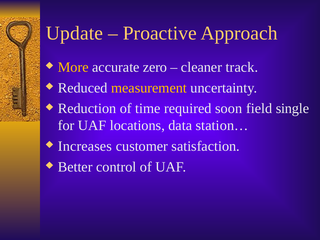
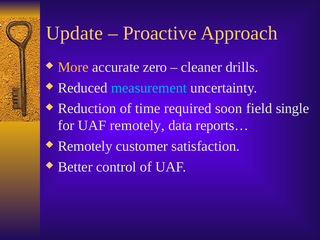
track: track -> drills (242, 67)
measurement colour: yellow -> light blue (149, 88)
UAF locations: locations -> remotely (137, 126)
station…: station… -> reports… (222, 126)
Increases: Increases -> Remotely (85, 146)
